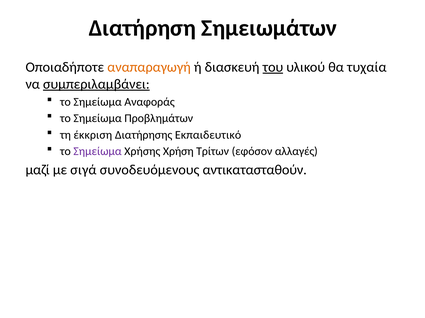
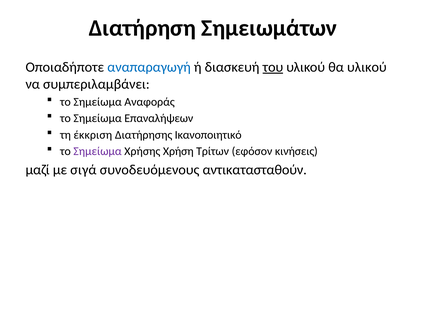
αναπαραγωγή colour: orange -> blue (149, 67)
θα τυχαία: τυχαία -> υλικού (367, 67)
συμπεριλαμβάνει underline: present -> none (96, 84)
Προβλημάτων: Προβλημάτων -> Επαναλήψεων (159, 119)
Εκπαιδευτικό: Εκπαιδευτικό -> Ικανοποιητικό (208, 135)
αλλαγές: αλλαγές -> κινήσεις (296, 152)
